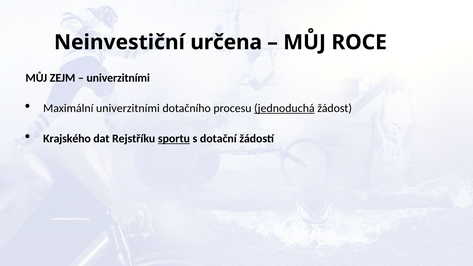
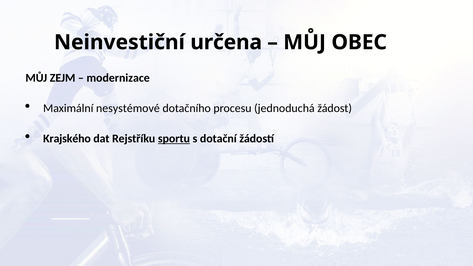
ROCE: ROCE -> OBEC (359, 42)
univerzitními: univerzitními -> modernizace (118, 78)
Maximální univerzitními: univerzitními -> nesystémové (128, 108)
jednoduchá underline: present -> none (284, 108)
